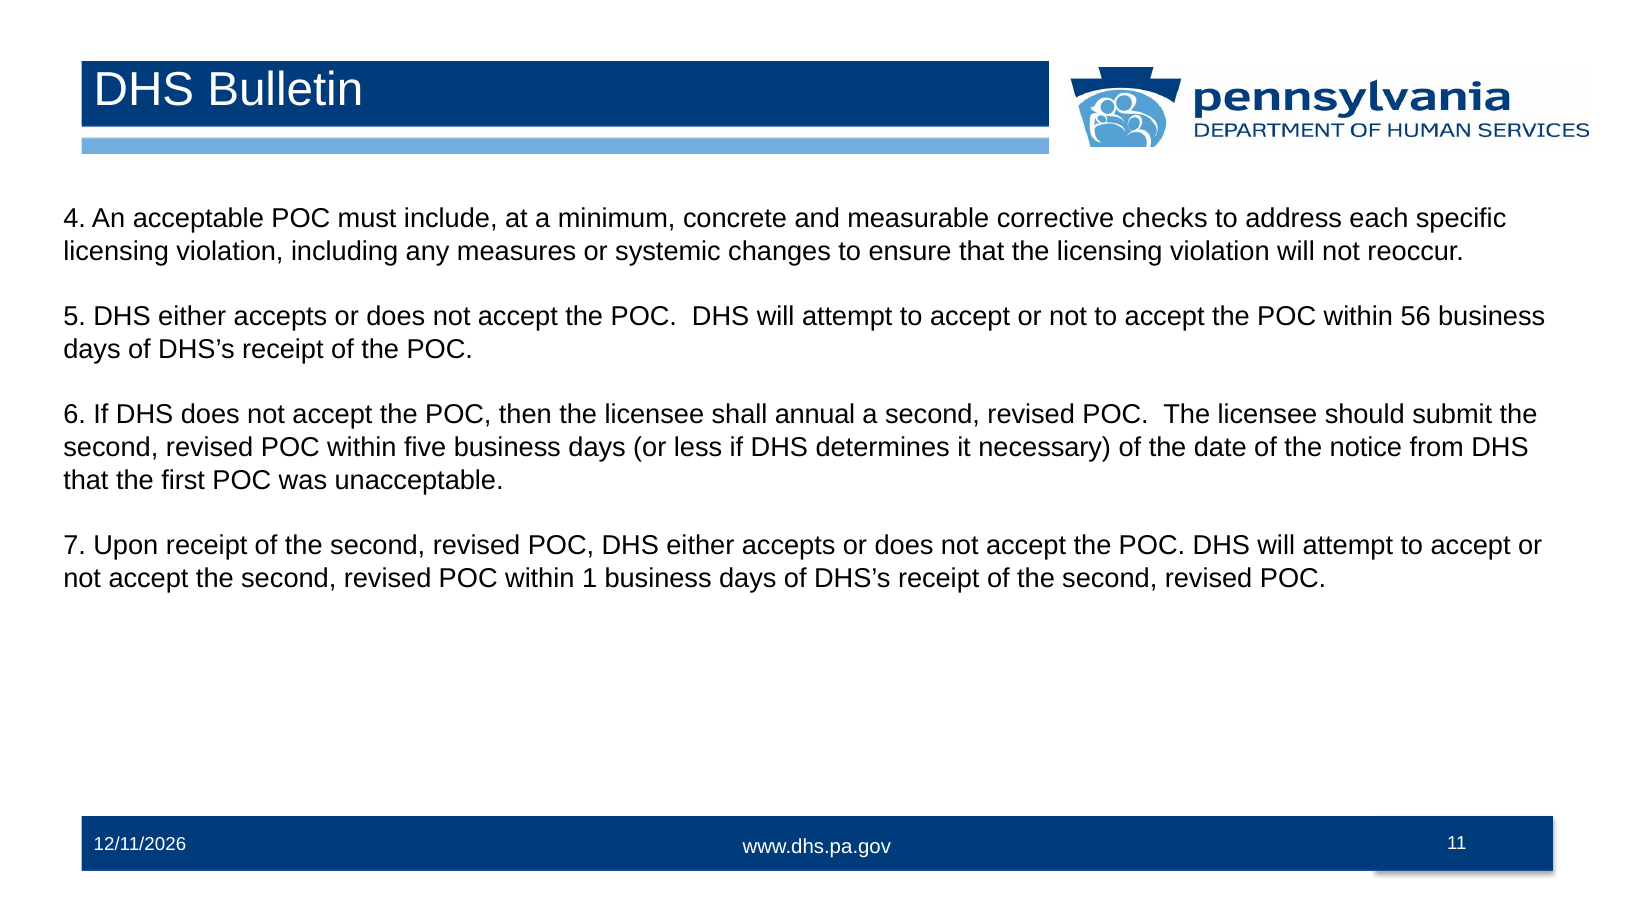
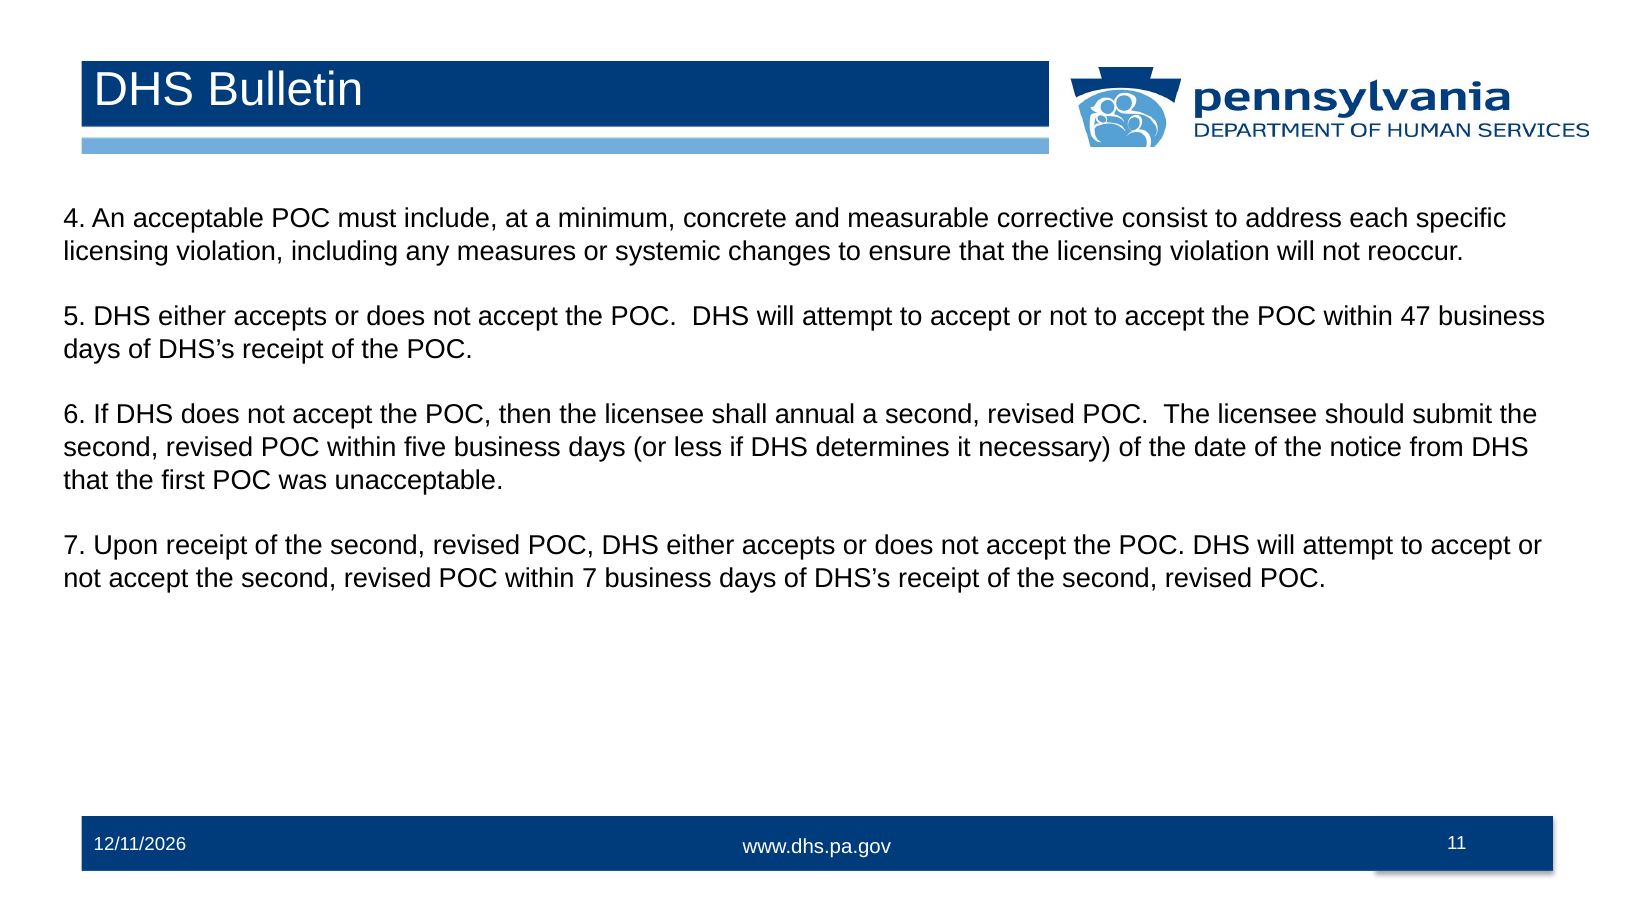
checks: checks -> consist (1165, 219)
56: 56 -> 47 (1416, 317)
within 1: 1 -> 7 (590, 578)
